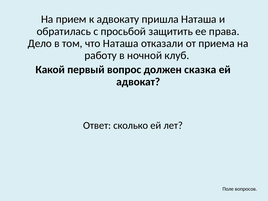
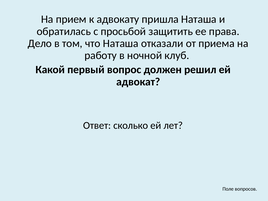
сказка: сказка -> решил (200, 70)
